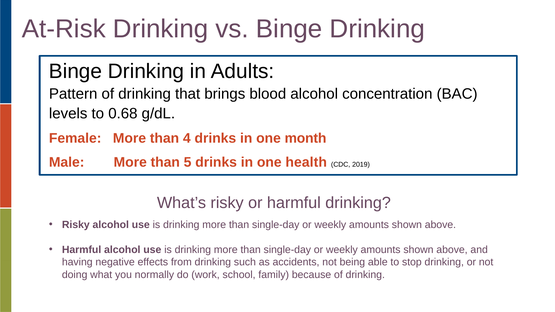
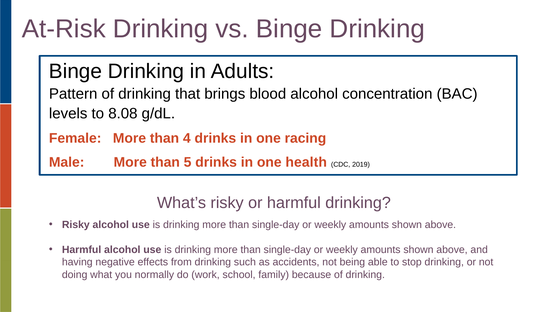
0.68: 0.68 -> 8.08 (123, 114)
month: month -> racing (305, 138)
